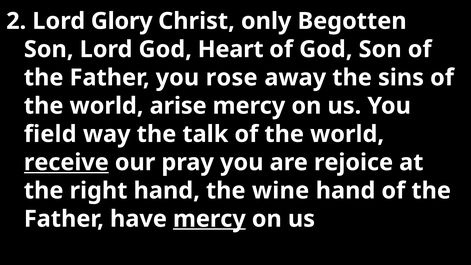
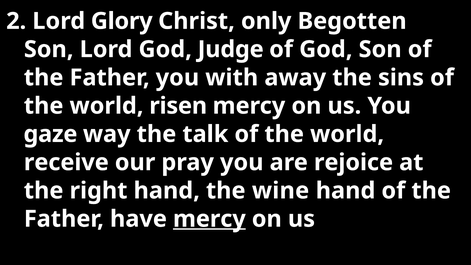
Heart: Heart -> Judge (231, 49)
rose: rose -> with (232, 78)
arise: arise -> risen (178, 106)
field: field -> gaze (50, 134)
receive underline: present -> none (66, 162)
